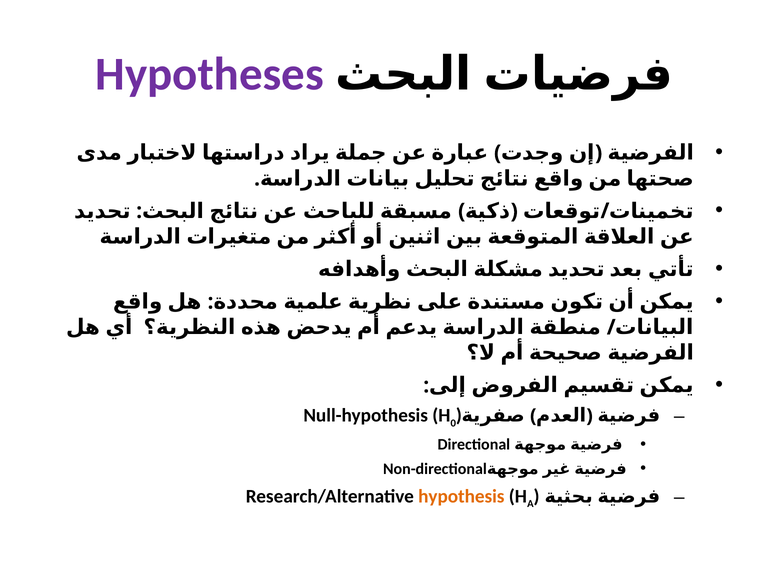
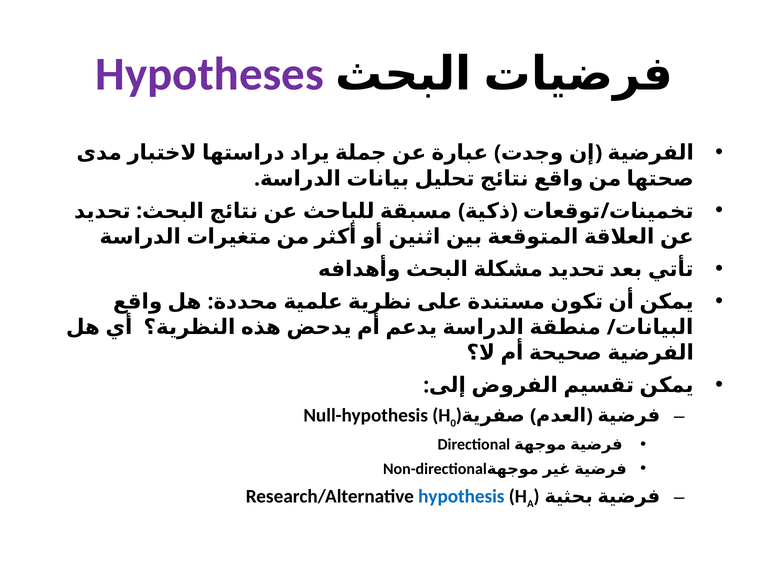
hypothesis colour: orange -> blue (461, 496)
